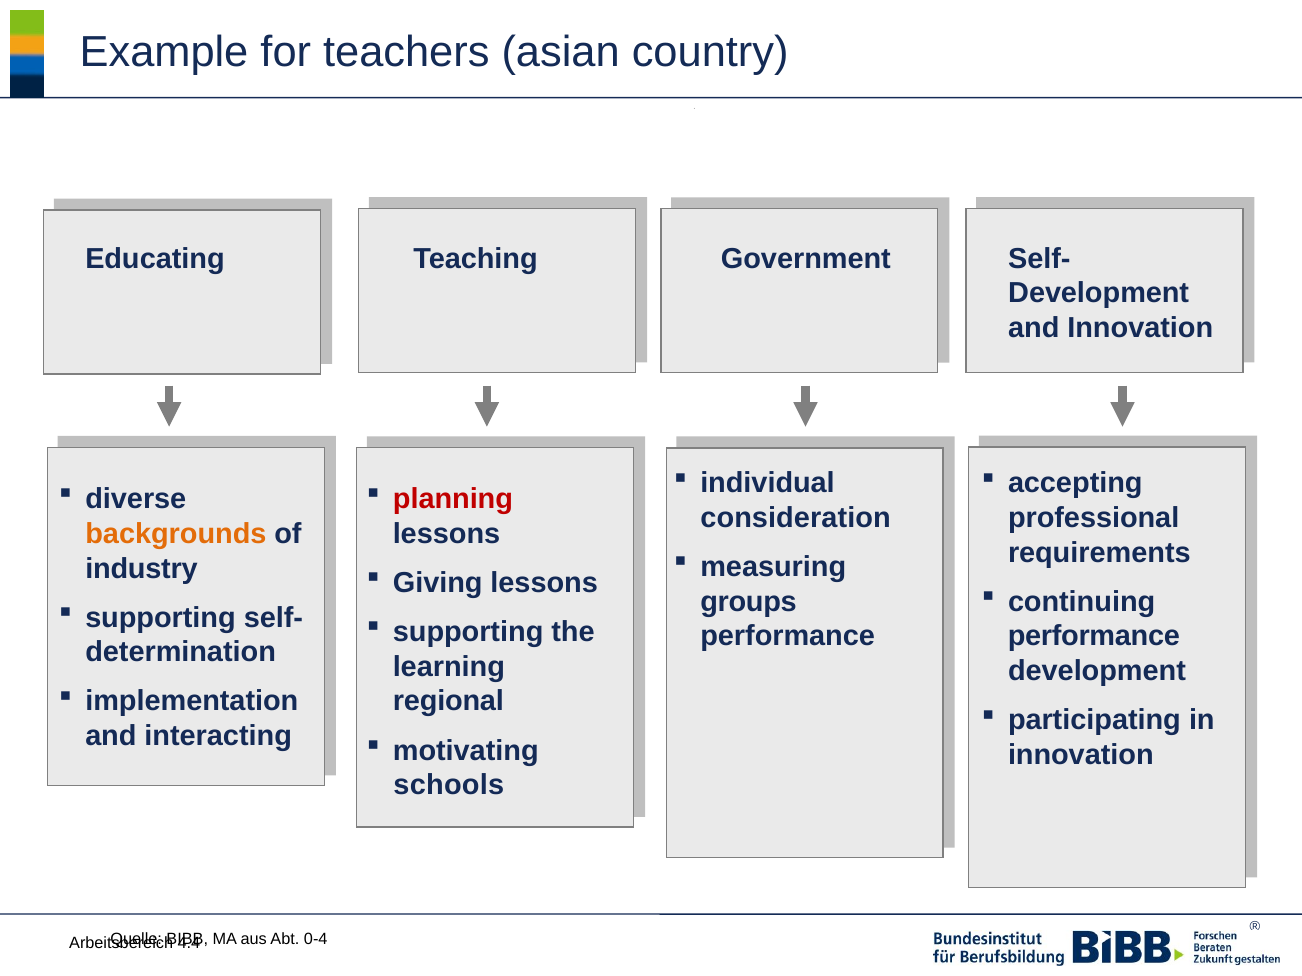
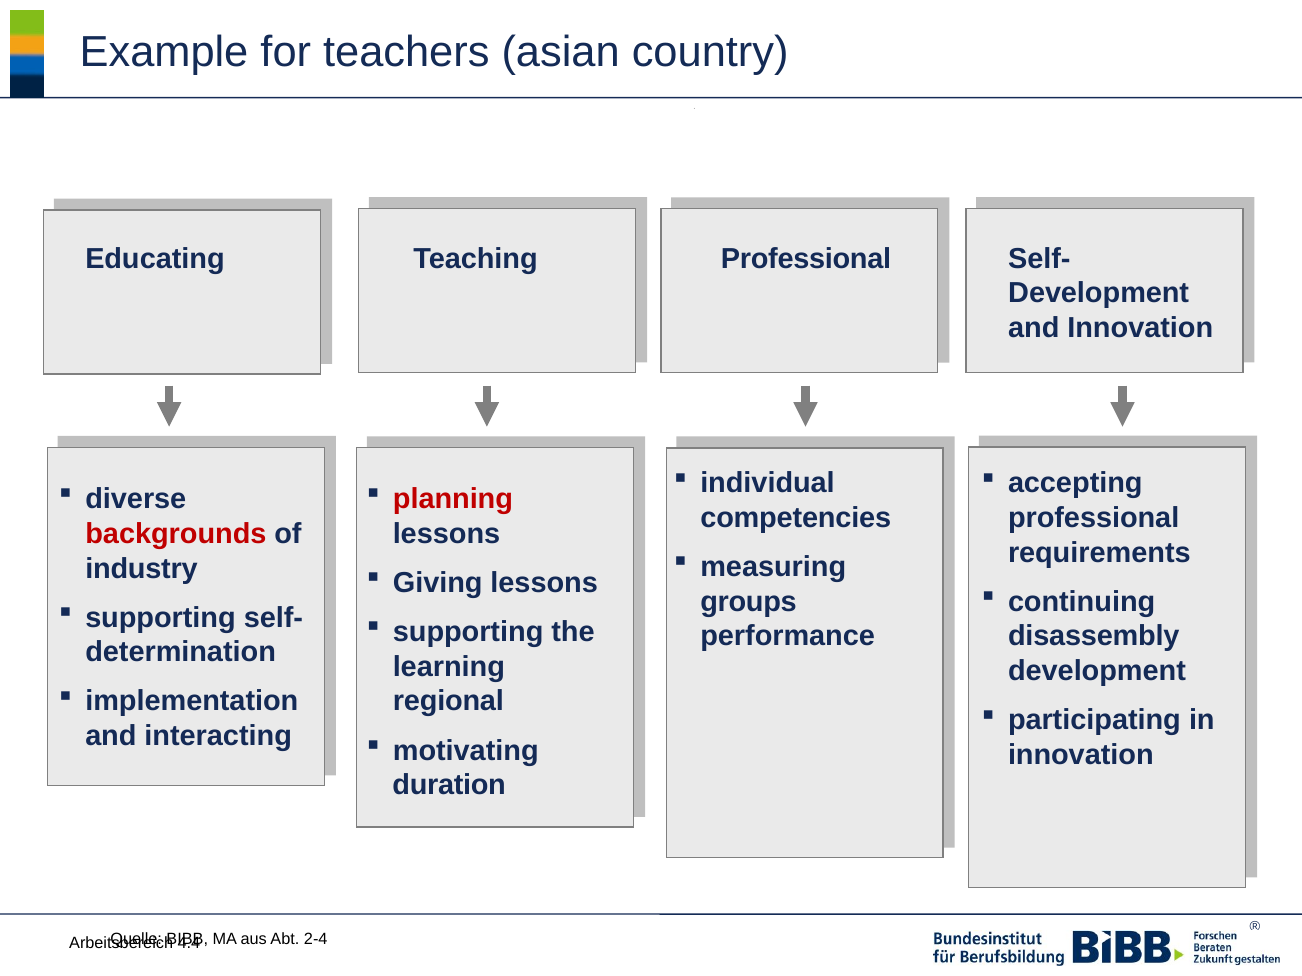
Teaching Government: Government -> Professional (806, 259)
consideration: consideration -> competencies (796, 518)
backgrounds colour: orange -> red (176, 534)
performance: performance -> disassembly (1094, 637)
schools: schools -> duration (449, 786)
0-4: 0-4 -> 2-4 (316, 940)
